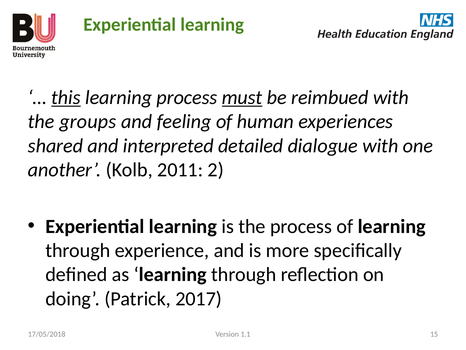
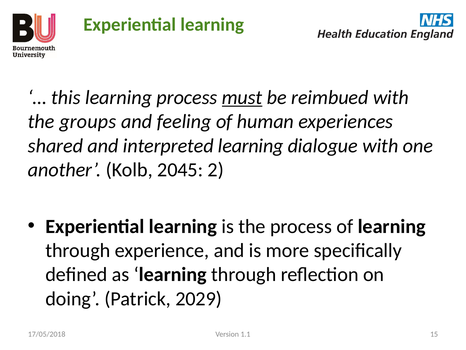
this underline: present -> none (66, 97)
interpreted detailed: detailed -> learning (251, 146)
2011: 2011 -> 2045 (180, 170)
2017: 2017 -> 2029 (199, 298)
